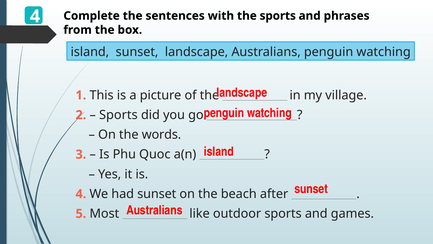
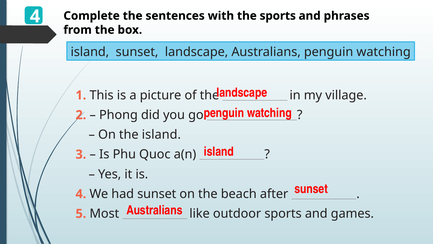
Sports: Sports -> Phong (118, 115)
the words: words -> island (161, 135)
